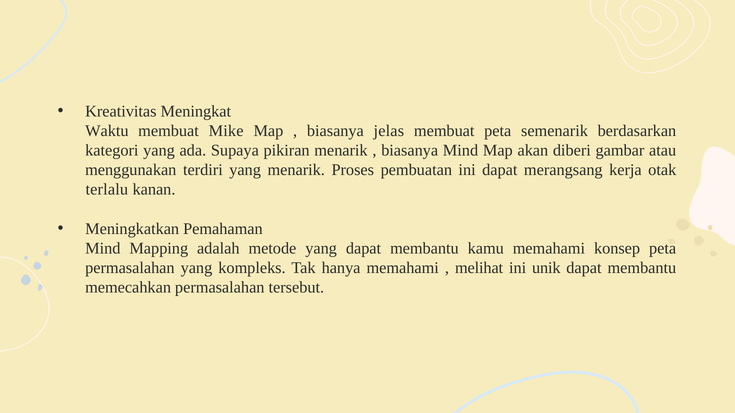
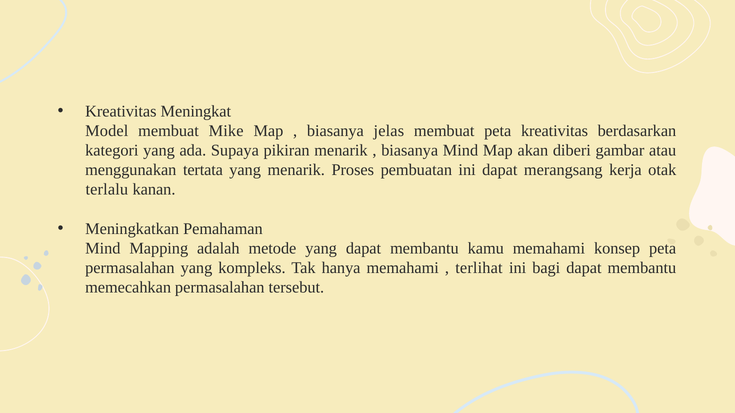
Waktu: Waktu -> Model (107, 131)
peta semenarik: semenarik -> kreativitas (555, 131)
terdiri: terdiri -> tertata (203, 170)
melihat: melihat -> terlihat (479, 268)
unik: unik -> bagi (546, 268)
